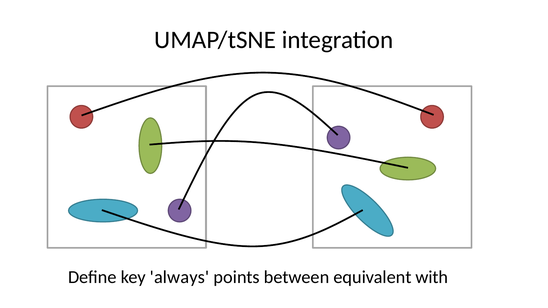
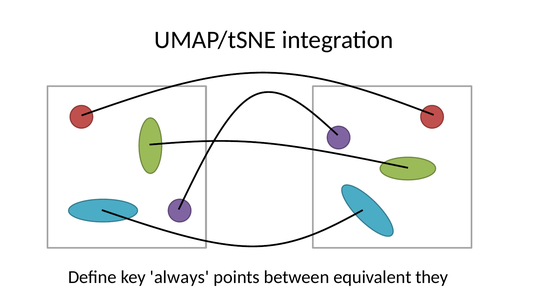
with: with -> they (432, 277)
